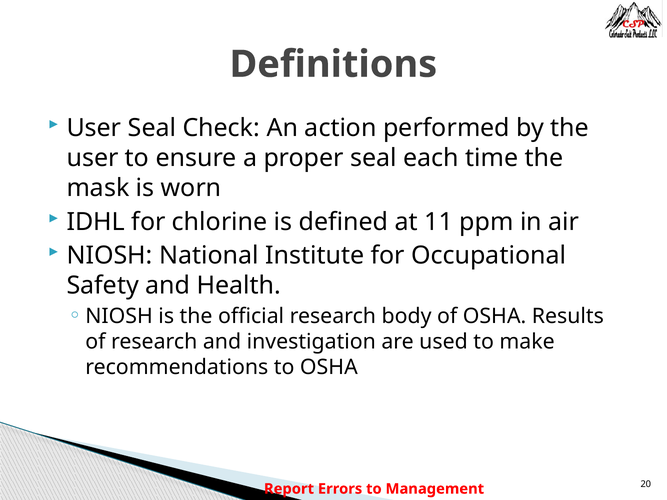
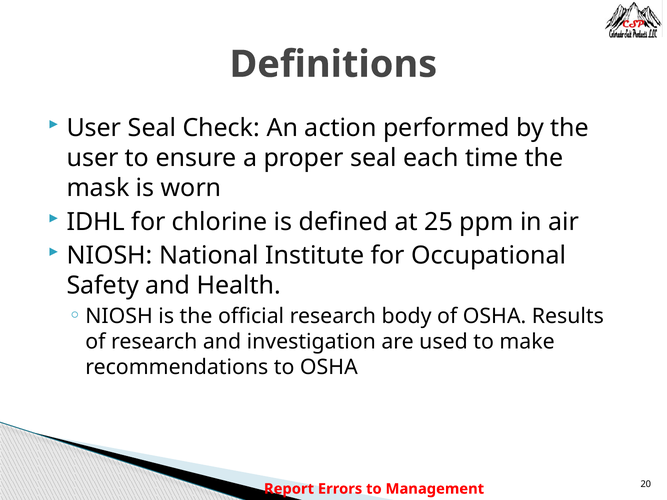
11: 11 -> 25 (439, 222)
